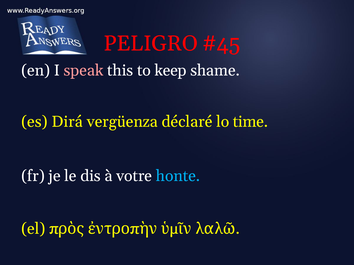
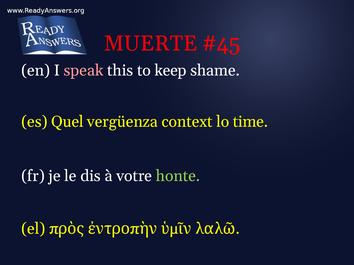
PELIGRO: PELIGRO -> MUERTE (151, 44)
Dirá: Dirá -> Quel (67, 122)
déclaré: déclaré -> context (187, 122)
honte colour: light blue -> light green (178, 176)
